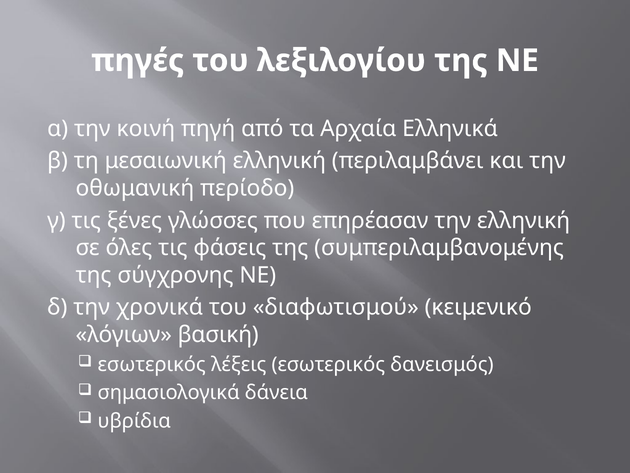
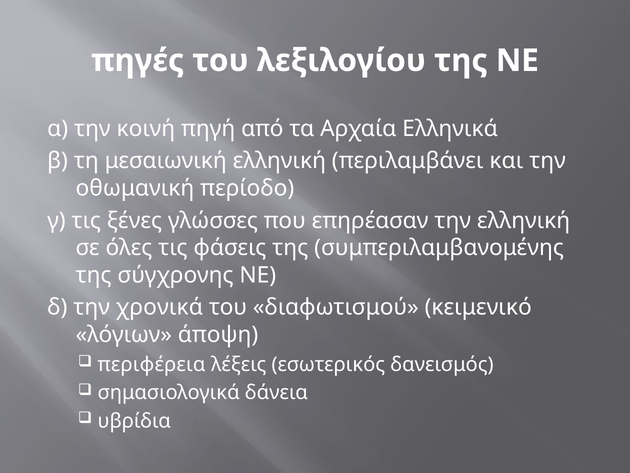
βασική: βασική -> άποψη (218, 334)
εσωτερικός: εσωτερικός -> περιφέρεια (152, 364)
